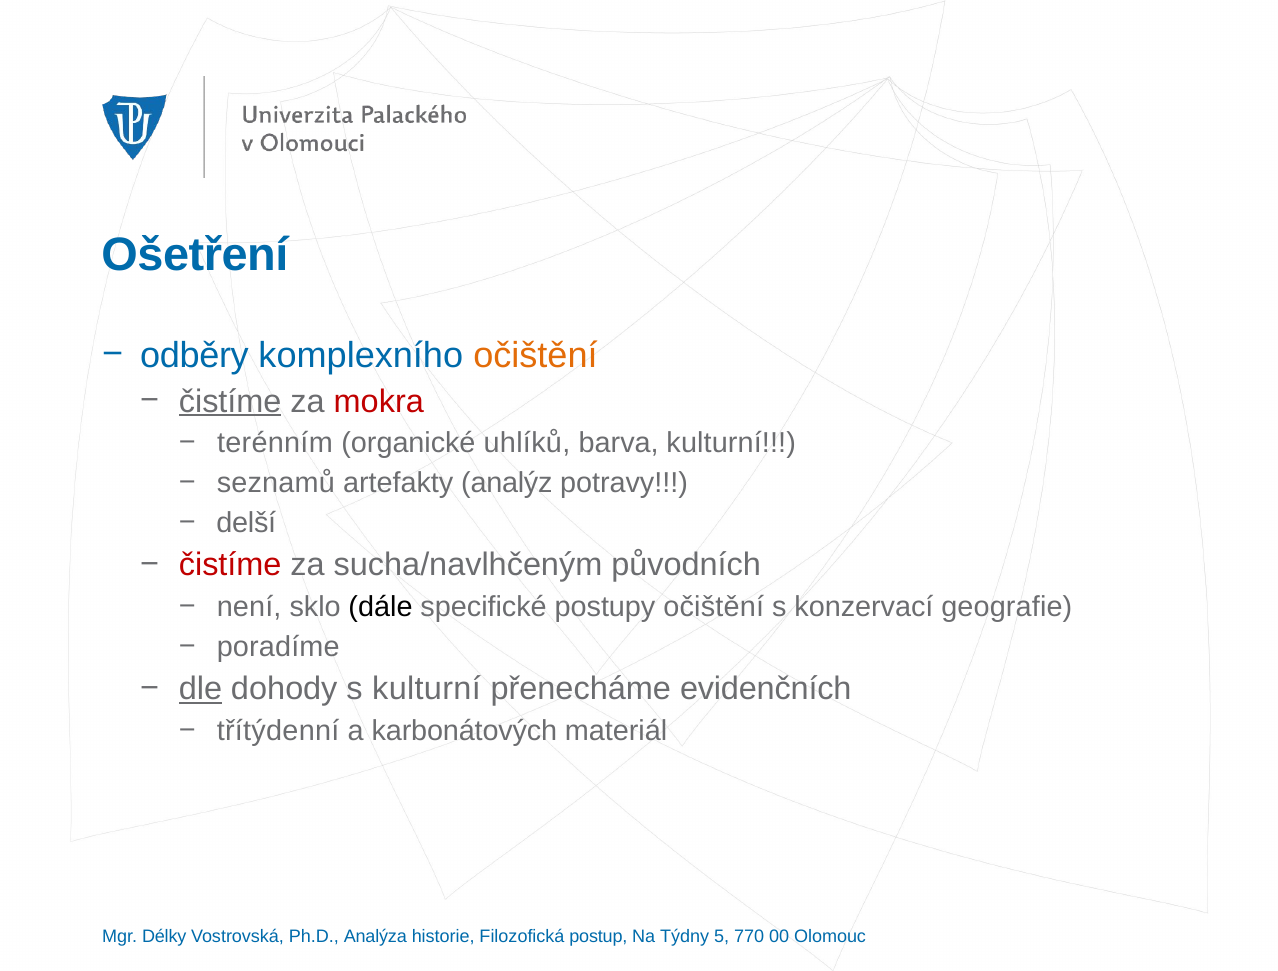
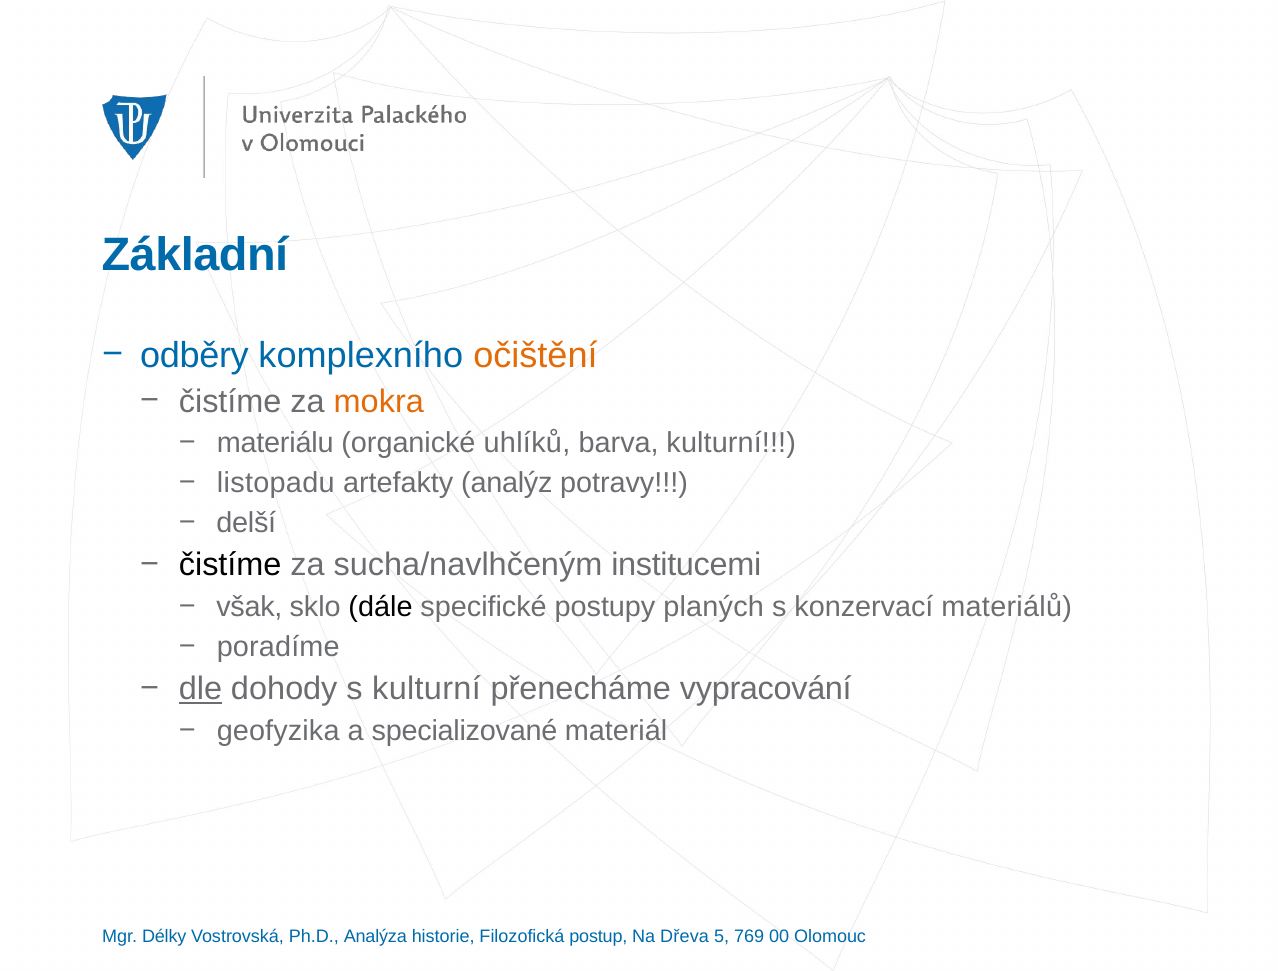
Ošetření: Ošetření -> Základní (195, 255)
čistíme underline: present -> none (230, 402)
mokra colour: red -> orange (379, 402)
terénním: terénním -> materiálu (275, 444)
seznamů: seznamů -> listopadu (276, 484)
čistíme colour: red -> black (230, 565)
původních: původních -> institucemi (686, 565)
není: není -> však (249, 607)
postupy očištění: očištění -> planých (714, 607)
geografie: geografie -> materiálů (1007, 607)
evidenčních: evidenčních -> vypracování (766, 689)
třítýdenní: třítýdenní -> geofyzika (278, 731)
karbonátových: karbonátových -> specializované (464, 731)
Týdny: Týdny -> Dřeva (685, 937)
770: 770 -> 769 (749, 937)
